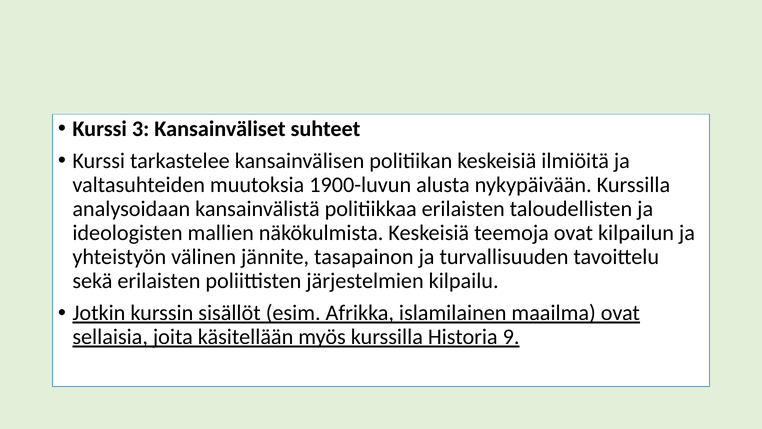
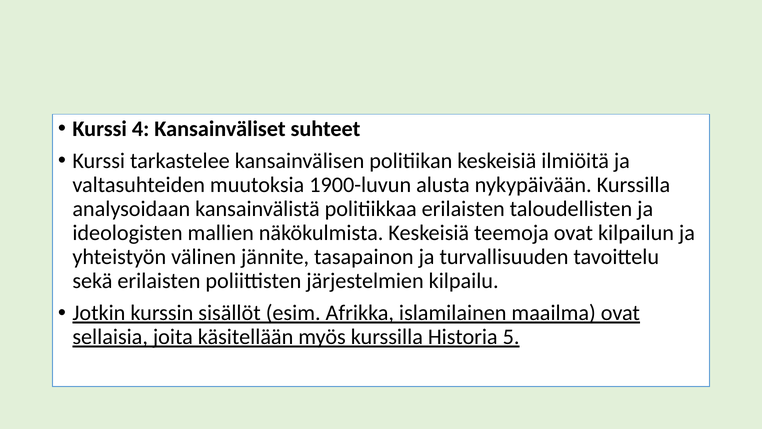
3: 3 -> 4 (141, 129)
9: 9 -> 5 (511, 337)
